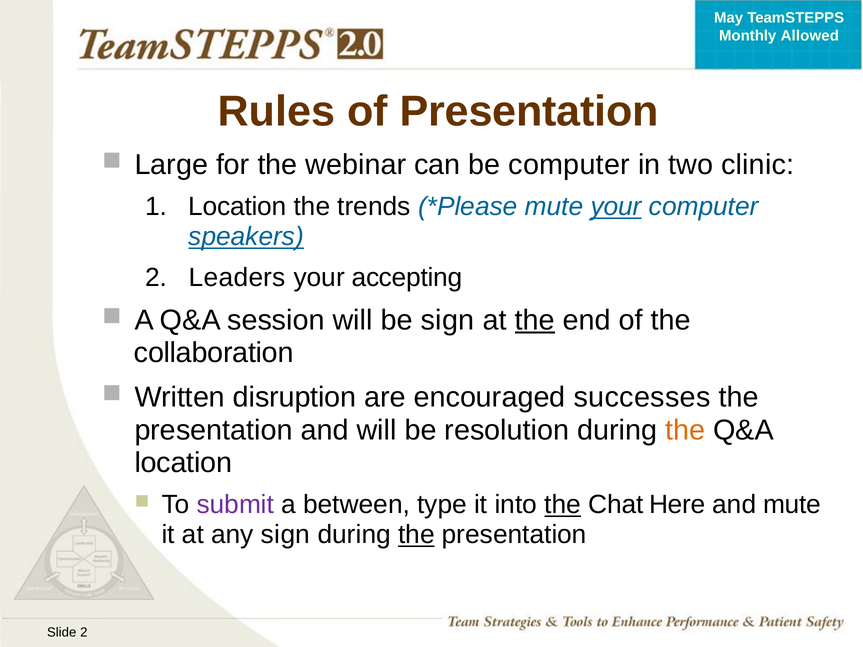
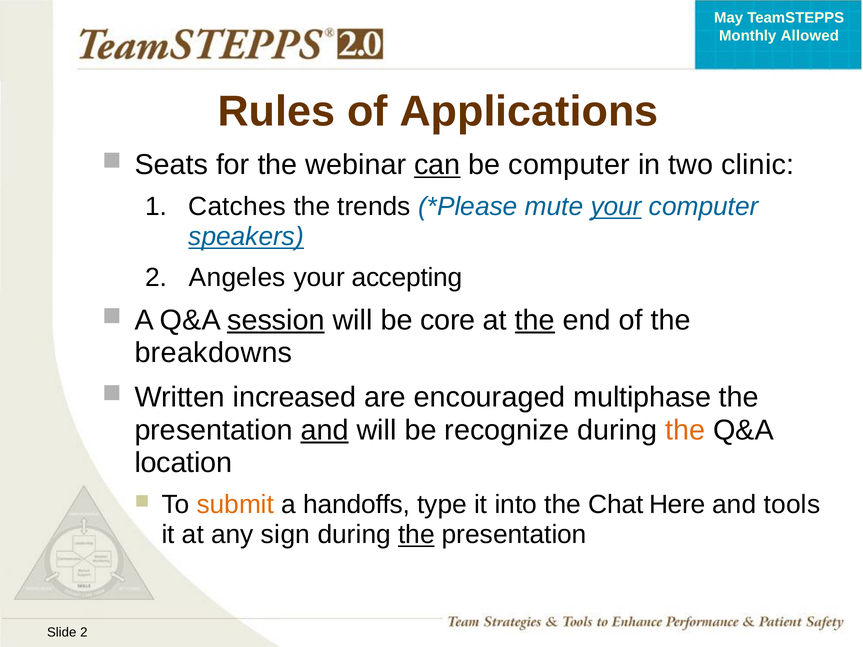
of Presentation: Presentation -> Applications (529, 112)
Large: Large -> Seats (171, 165)
can underline: none -> present (437, 165)
Location: Location -> Catches (237, 207)
Leaders: Leaders -> Angeles (237, 277)
session underline: none -> present (276, 320)
be sign: sign -> core (448, 320)
collaboration: collaboration -> breakdowns (213, 353)
disruption: disruption -> increased (295, 397)
successes: successes -> multiphase (642, 397)
and underline: none -> present (325, 430)
resolution: resolution -> recognize (507, 430)
submit colour: purple -> orange (235, 505)
between: between -> handoffs (357, 505)
the underline: present -> none (563, 505)
and mute: mute -> tools (792, 505)
